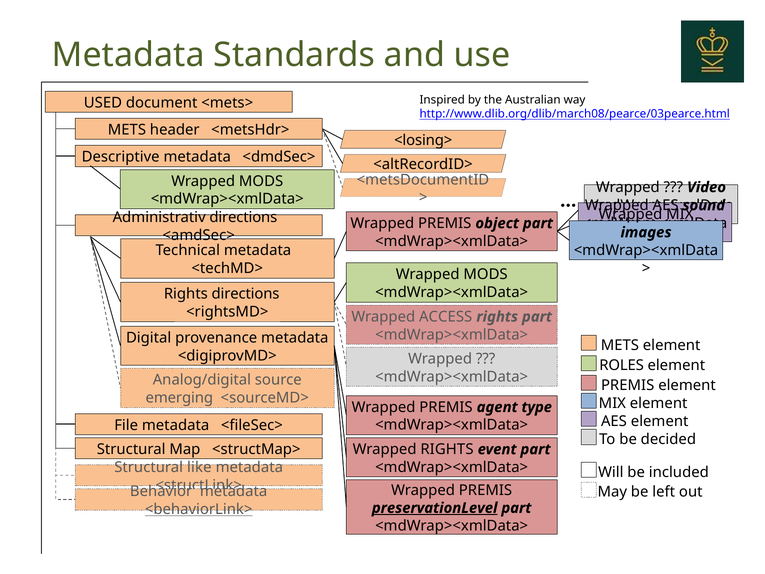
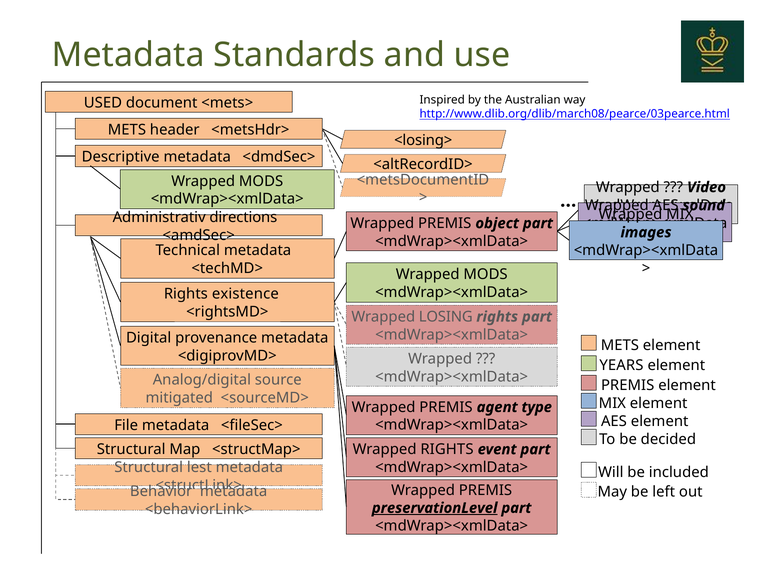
Rights directions: directions -> existence (245, 294)
ACCESS: ACCESS -> LOSING (446, 317)
ROLES: ROLES -> YEARS (621, 365)
emerging: emerging -> mitigated (179, 398)
like: like -> lest (199, 467)
<behaviorLink> underline: present -> none (199, 509)
